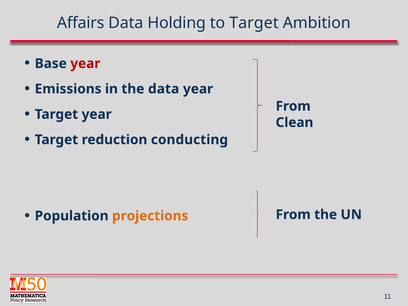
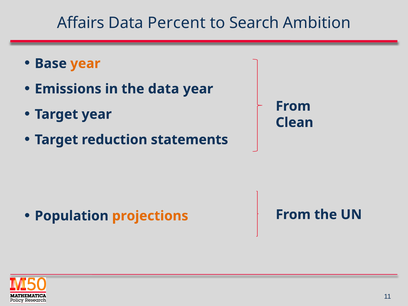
Holding: Holding -> Percent (177, 23)
to Target: Target -> Search (254, 23)
year colour: red -> orange (85, 64)
conducting: conducting -> statements (190, 140)
